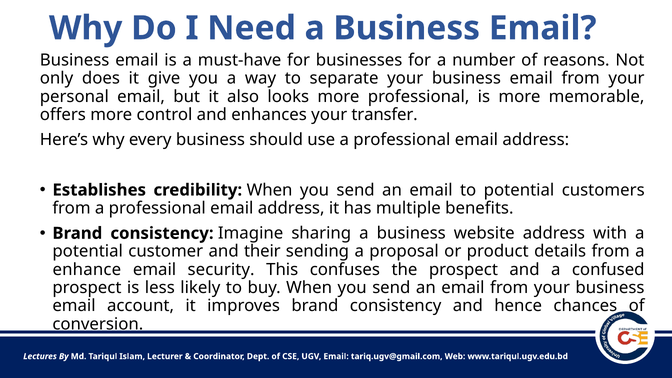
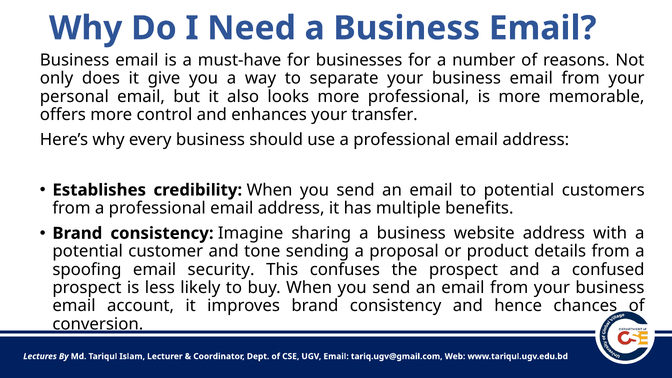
their: their -> tone (262, 251)
enhance: enhance -> spoofing (87, 270)
